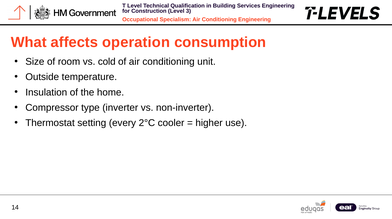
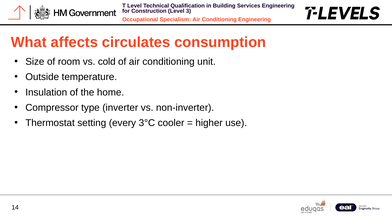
operation: operation -> circulates (136, 42)
2°C: 2°C -> 3°C (147, 123)
